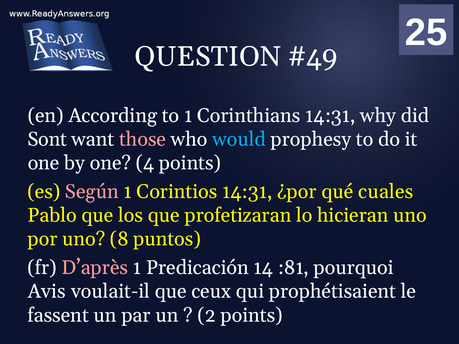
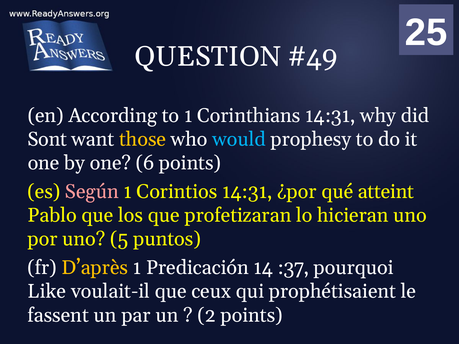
those colour: pink -> yellow (143, 139)
4: 4 -> 6 (145, 163)
cuales: cuales -> atteint (386, 192)
8: 8 -> 5 (119, 239)
D’après colour: pink -> yellow (95, 268)
:81: :81 -> :37 (293, 268)
Avis: Avis -> Like (47, 292)
